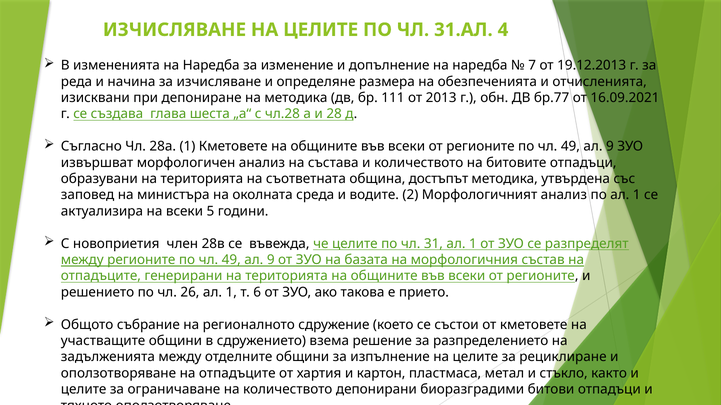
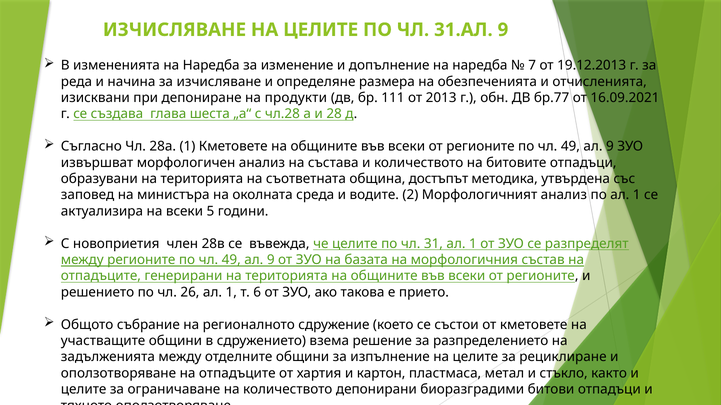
31.АЛ 4: 4 -> 9 (503, 30)
на методика: методика -> продукти (296, 98)
